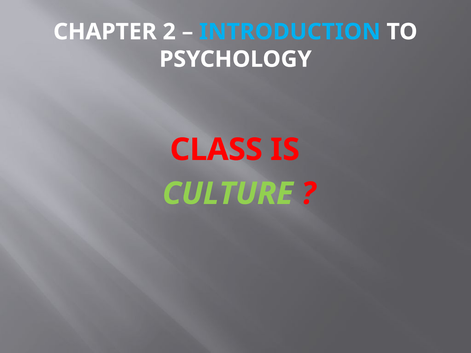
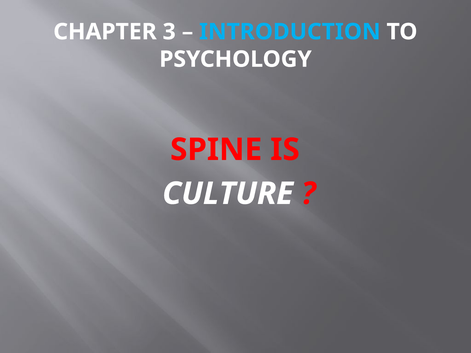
2: 2 -> 3 (169, 32)
CLASS: CLASS -> SPINE (216, 150)
CULTURE colour: light green -> white (228, 194)
